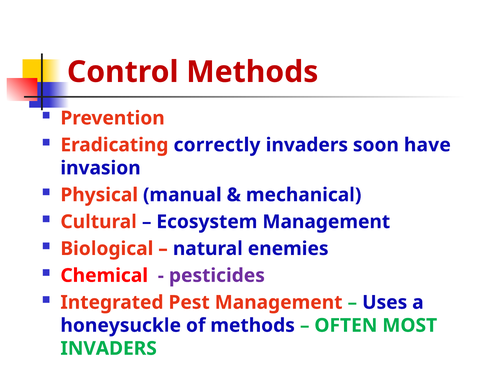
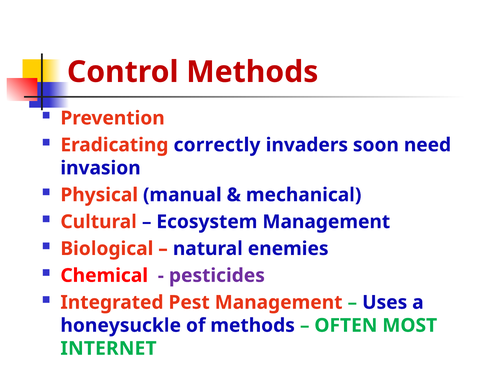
have: have -> need (427, 145)
INVADERS: INVADERS -> INTERNET (108, 348)
